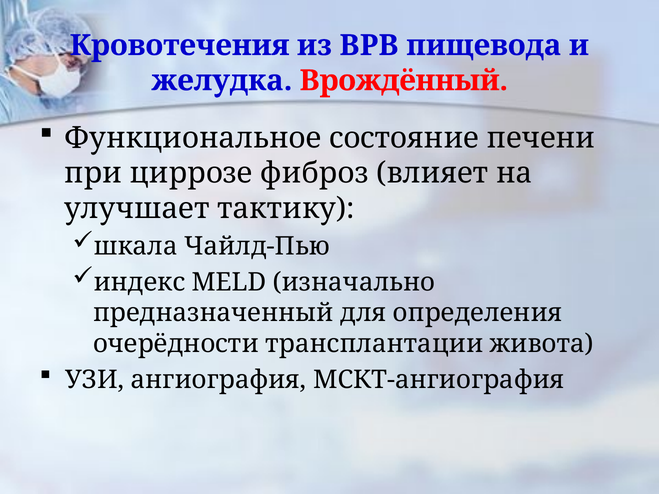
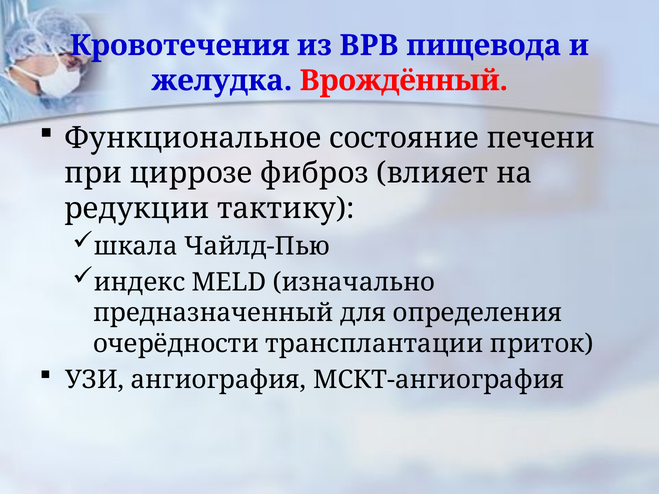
улучшает: улучшает -> редукции (137, 209)
живота: живота -> приток (542, 344)
